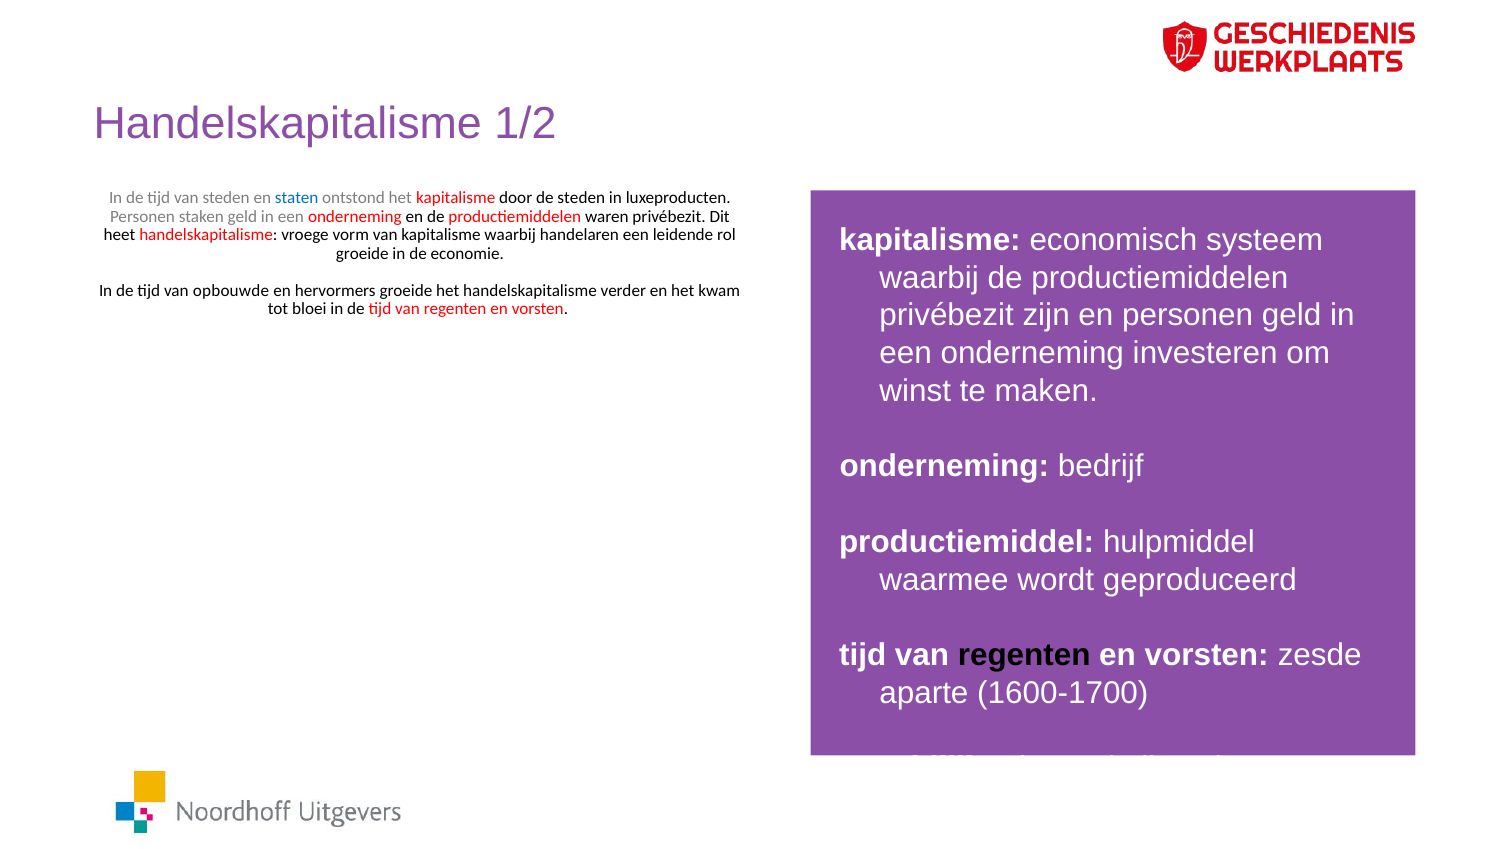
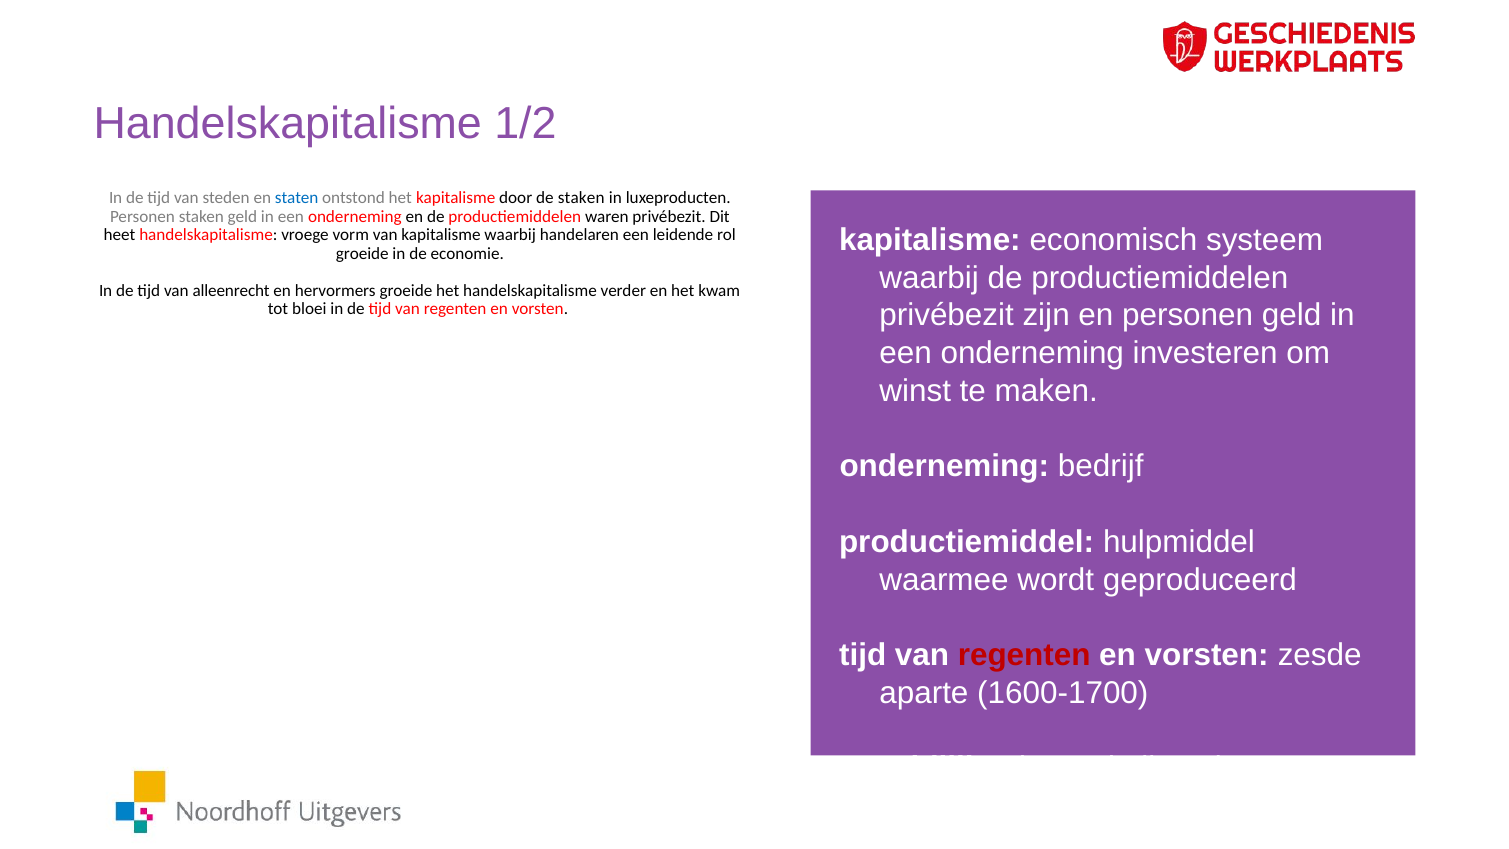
de steden: steden -> staken (581, 198)
opbouwde: opbouwde -> alleenrecht (231, 290)
regenten colour: black -> red (1024, 655)
